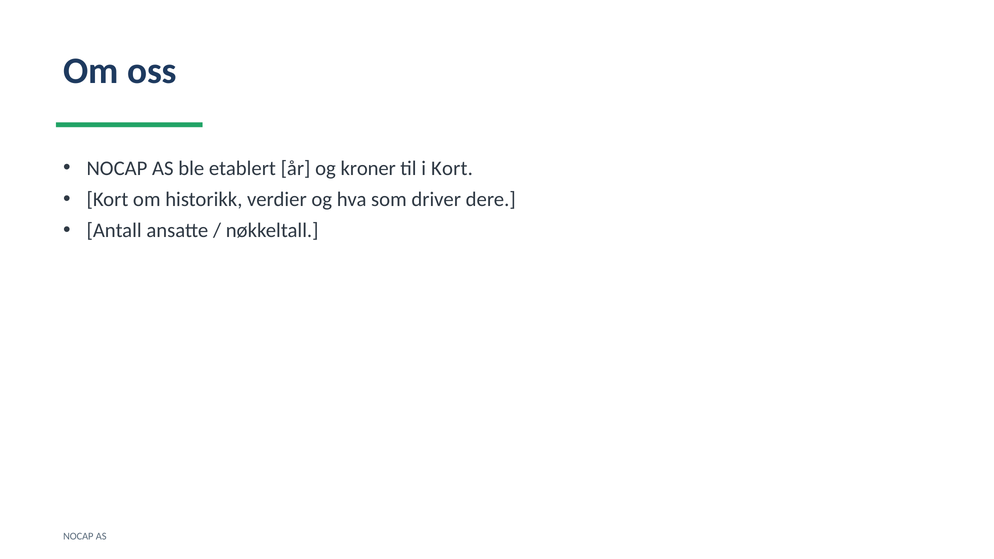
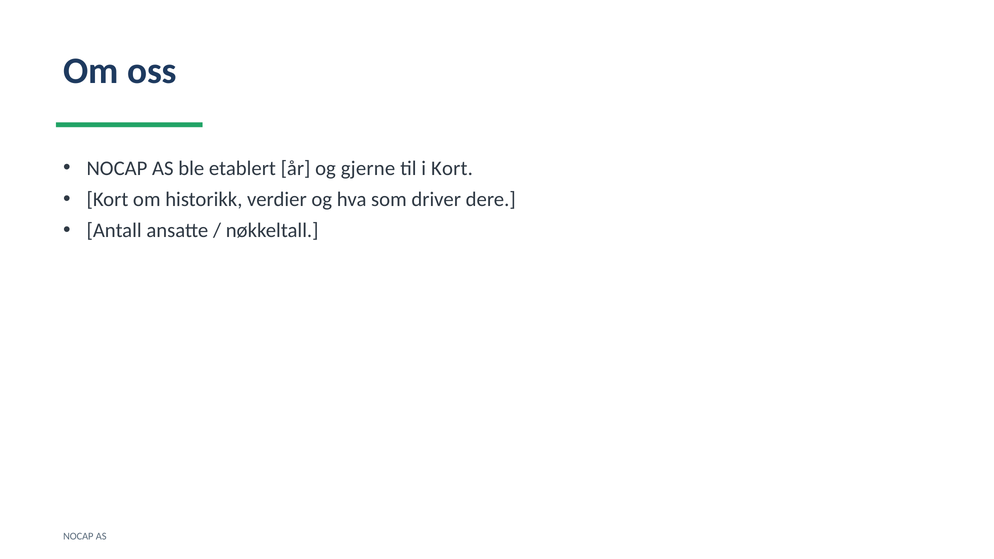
kroner: kroner -> gjerne (368, 168)
